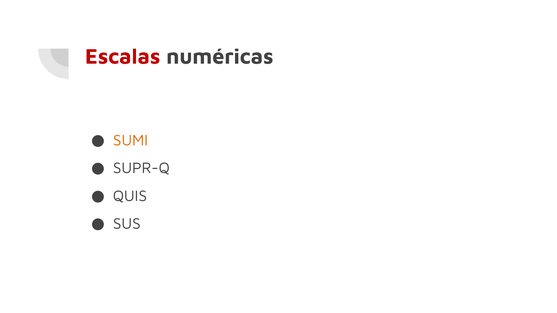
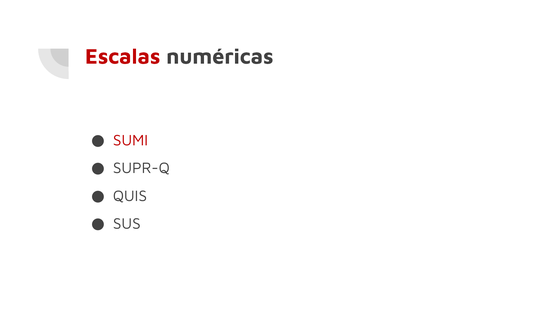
SUMI colour: orange -> red (130, 140)
